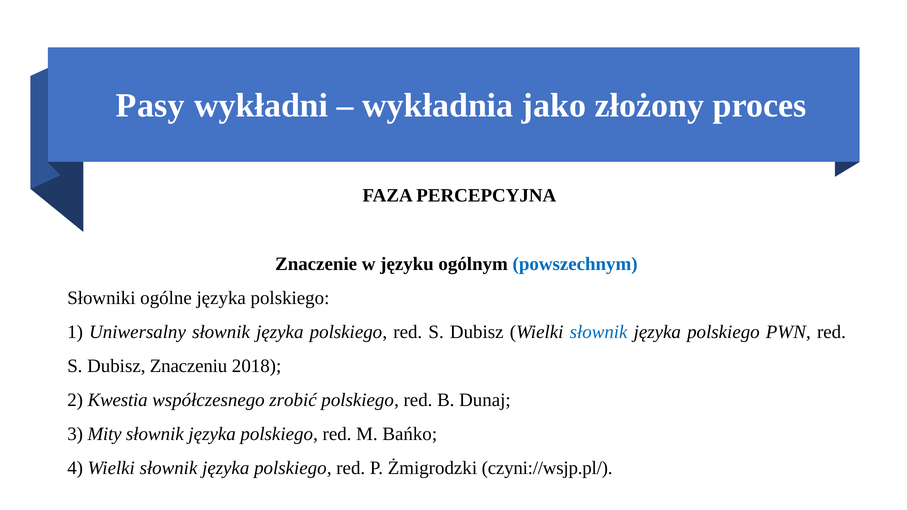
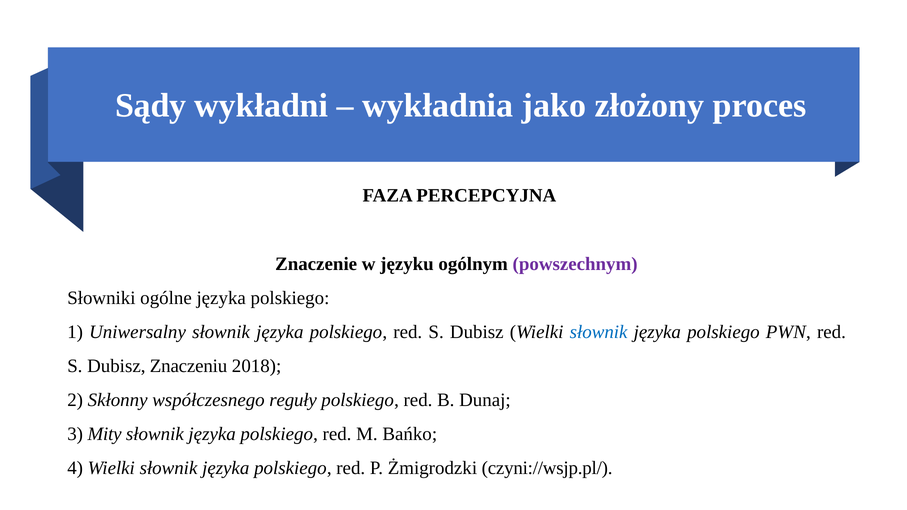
Pasy: Pasy -> Sądy (151, 106)
powszechnym colour: blue -> purple (575, 264)
Kwestia: Kwestia -> Skłonny (118, 400)
zrobić: zrobić -> reguły (293, 400)
